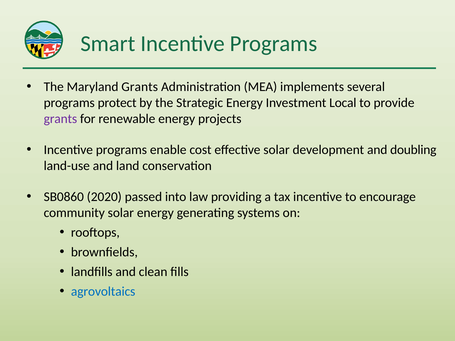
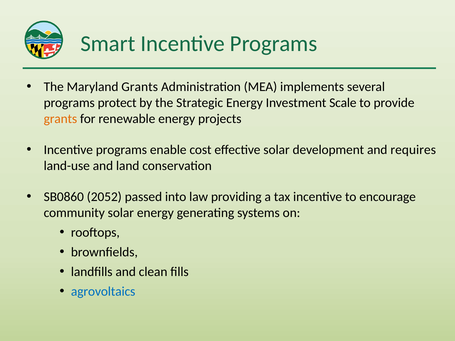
Local: Local -> Scale (343, 103)
grants colour: purple -> orange (60, 119)
doubling: doubling -> requires (413, 150)
2020: 2020 -> 2052 (104, 197)
